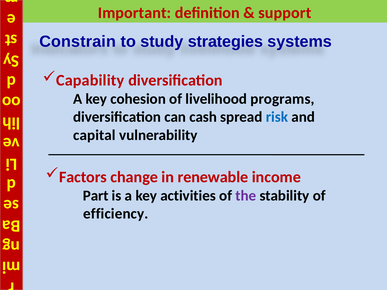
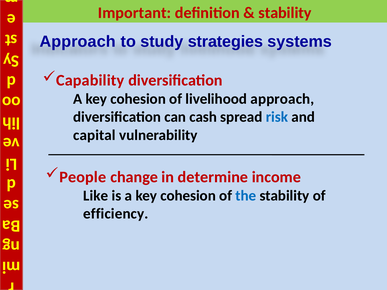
support: support -> stability (285, 13)
Constrain: Constrain -> Approach (78, 42)
livelihood programs: programs -> approach (282, 99)
Factors: Factors -> People (83, 177)
renewable: renewable -> determine (213, 177)
Part: Part -> Like (96, 196)
is a key activities: activities -> cohesion (188, 196)
the colour: purple -> blue (246, 196)
